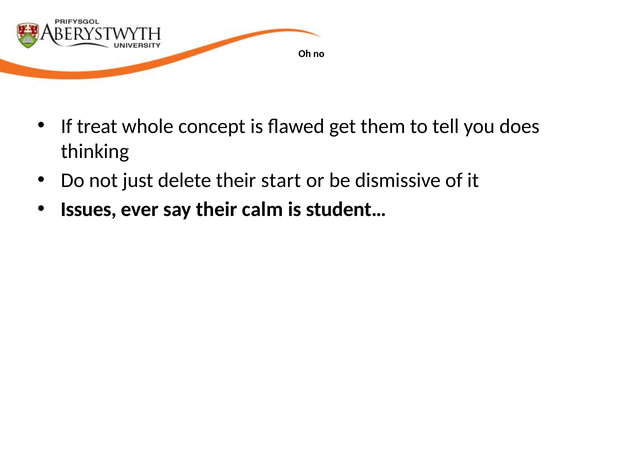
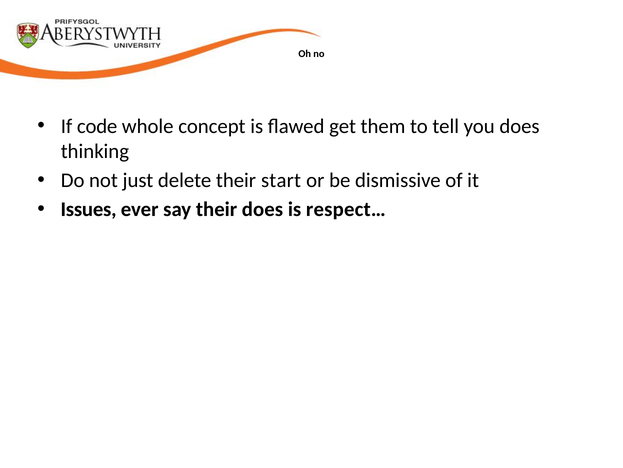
treat: treat -> code (97, 126)
their calm: calm -> does (262, 209)
student…: student… -> respect… (346, 209)
